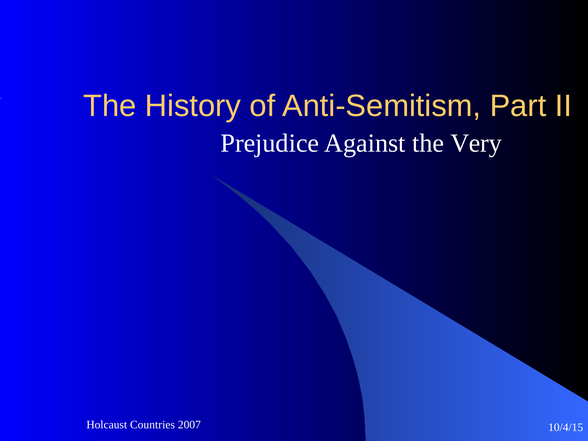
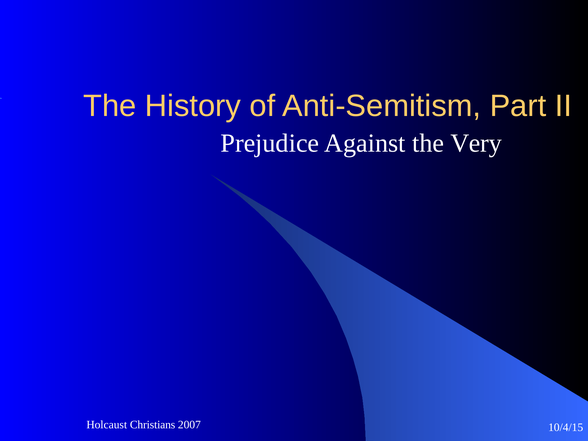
Countries: Countries -> Christians (153, 425)
